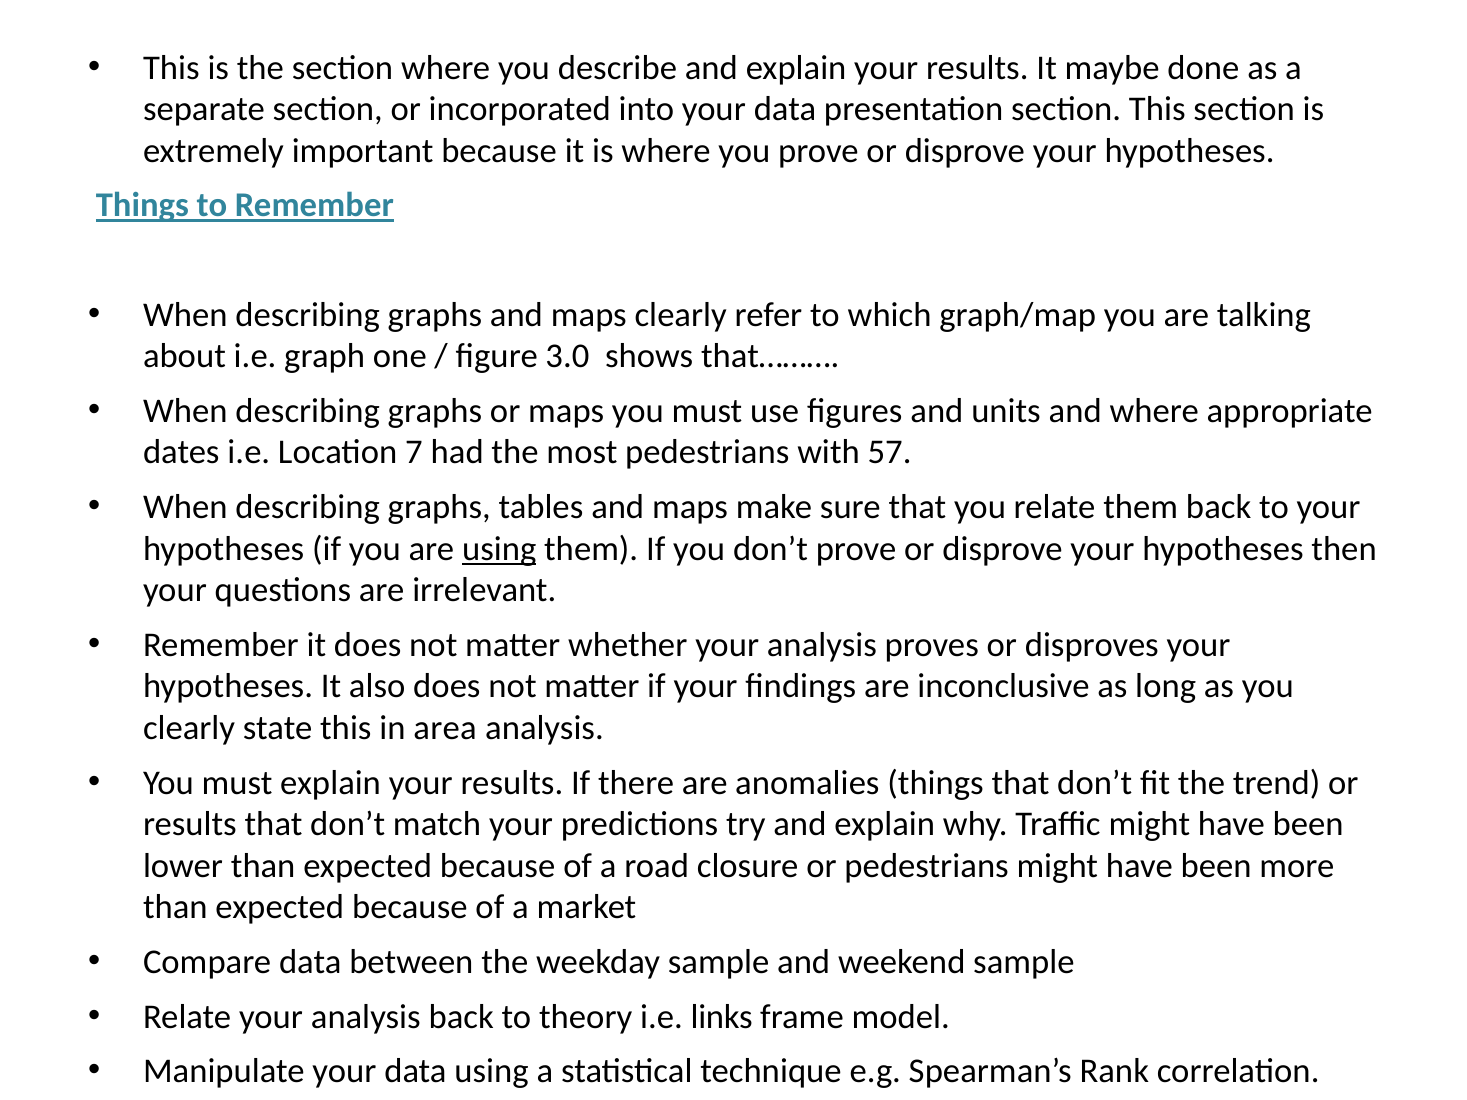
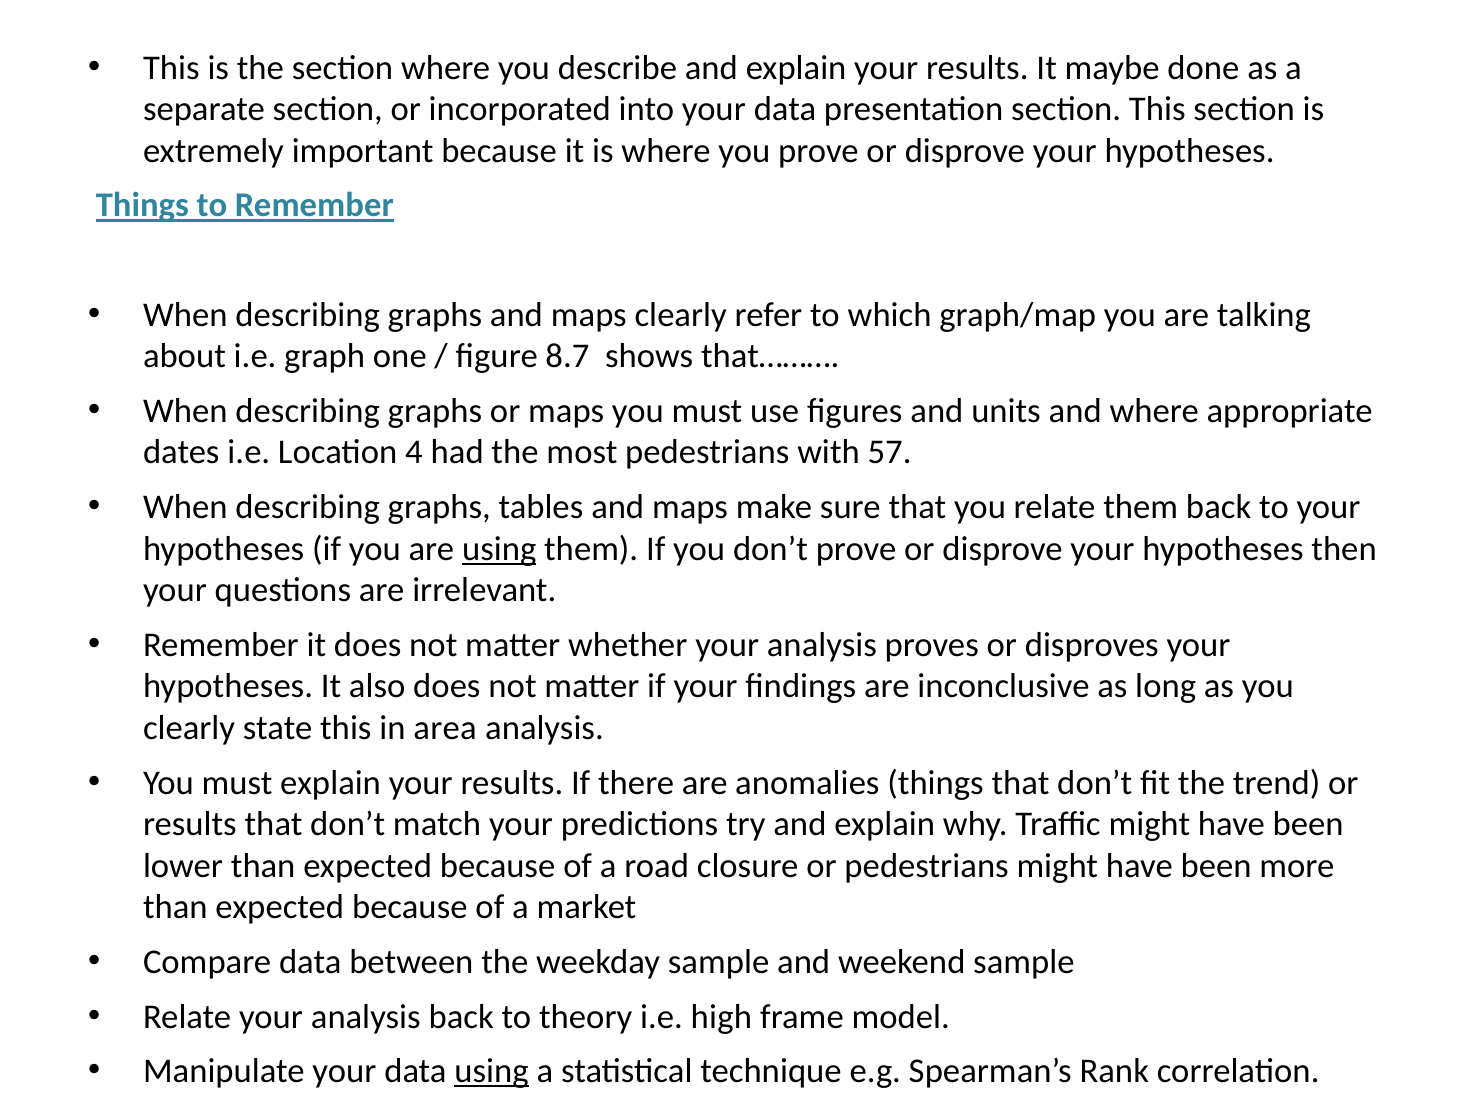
3.0: 3.0 -> 8.7 (567, 356)
7: 7 -> 4 (414, 453)
links: links -> high (721, 1017)
using underline: none -> present (492, 1071)
